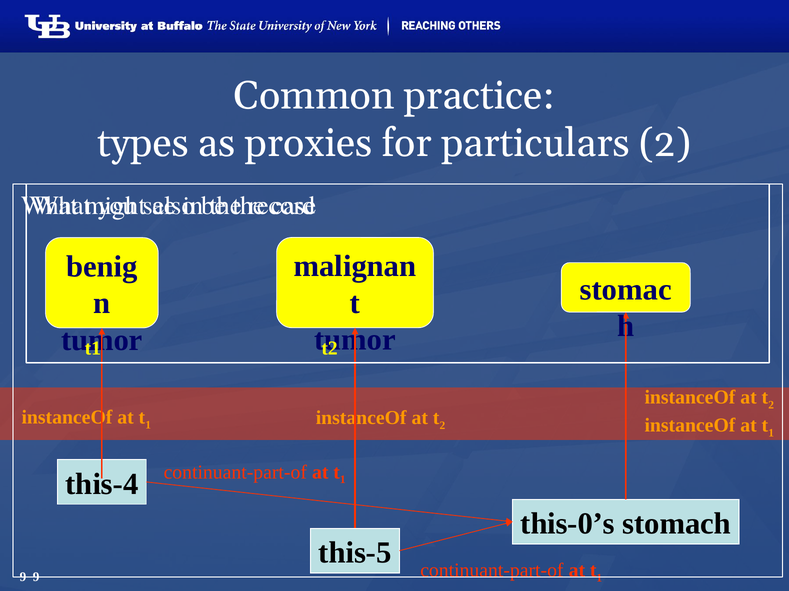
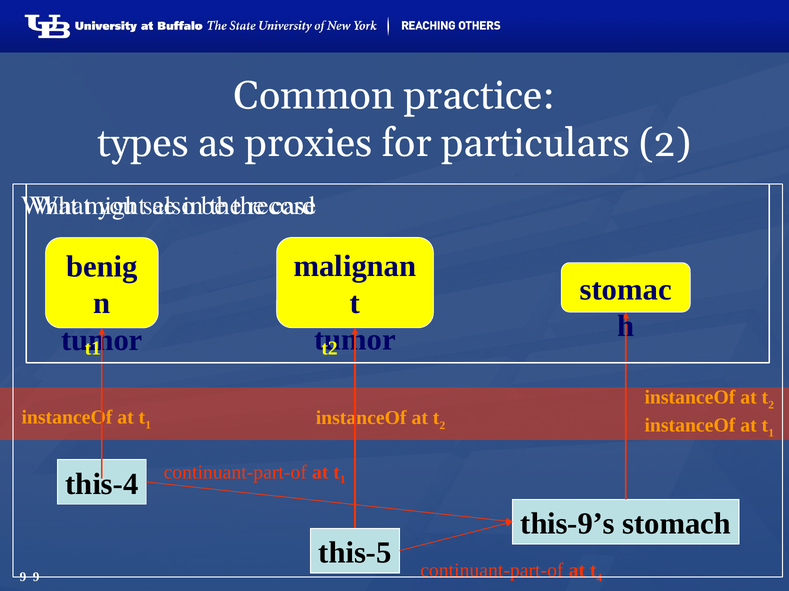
this-0’s: this-0’s -> this-9’s (568, 525)
1: 1 -> 4 (599, 578)
